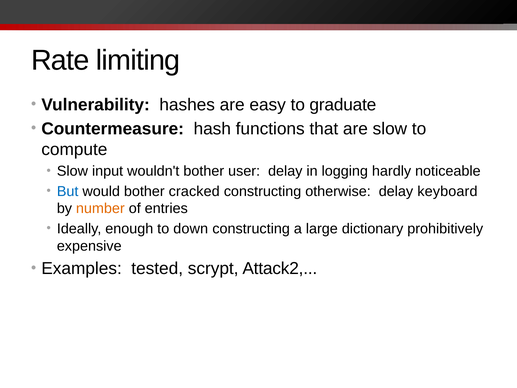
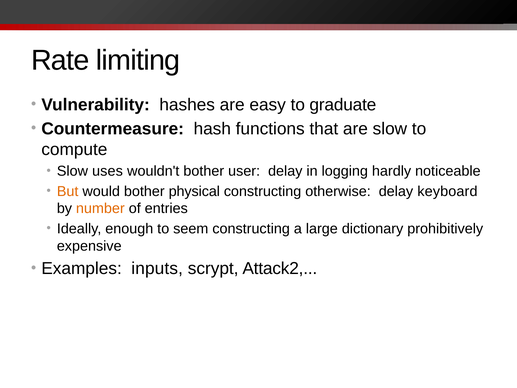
input: input -> uses (108, 171)
But colour: blue -> orange (68, 191)
cracked: cracked -> physical (194, 191)
down: down -> seem (191, 229)
tested: tested -> inputs (157, 268)
